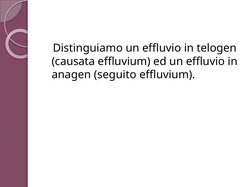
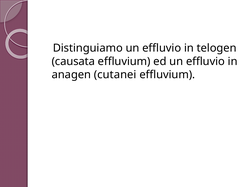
seguito: seguito -> cutanei (115, 75)
